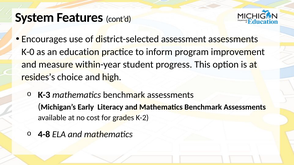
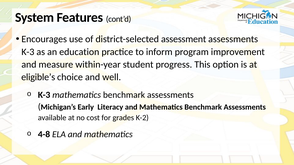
K-0: K-0 -> K-3 (28, 52)
resides’s: resides’s -> eligible’s (38, 77)
high: high -> well (112, 77)
